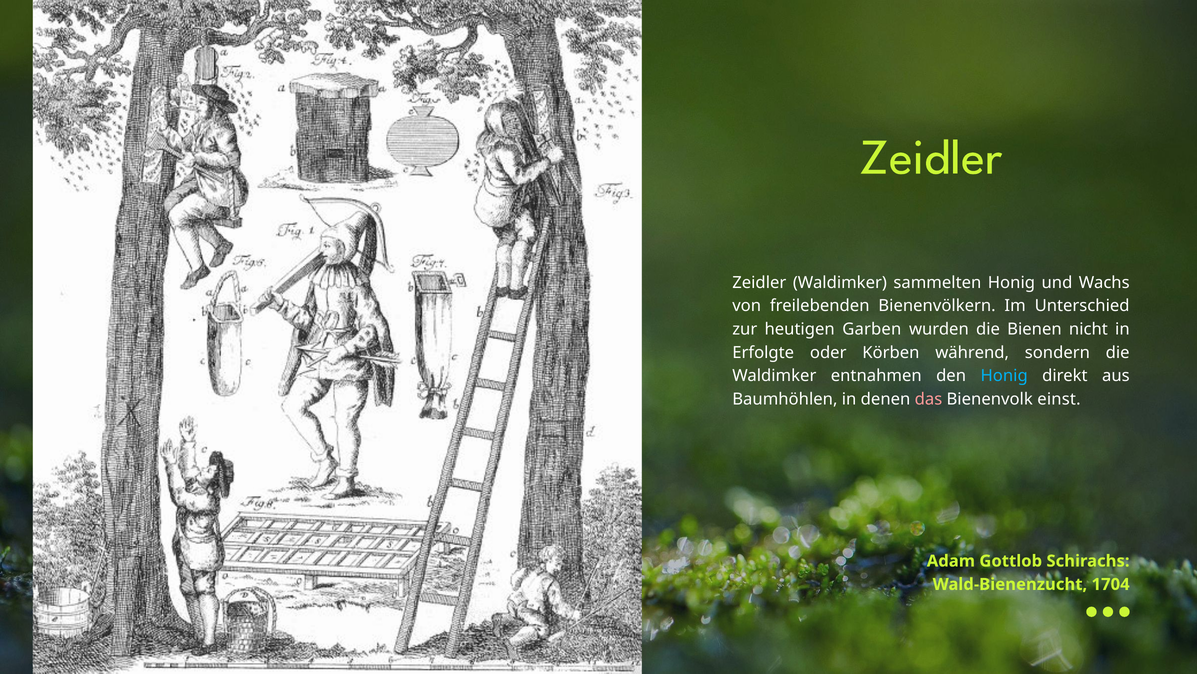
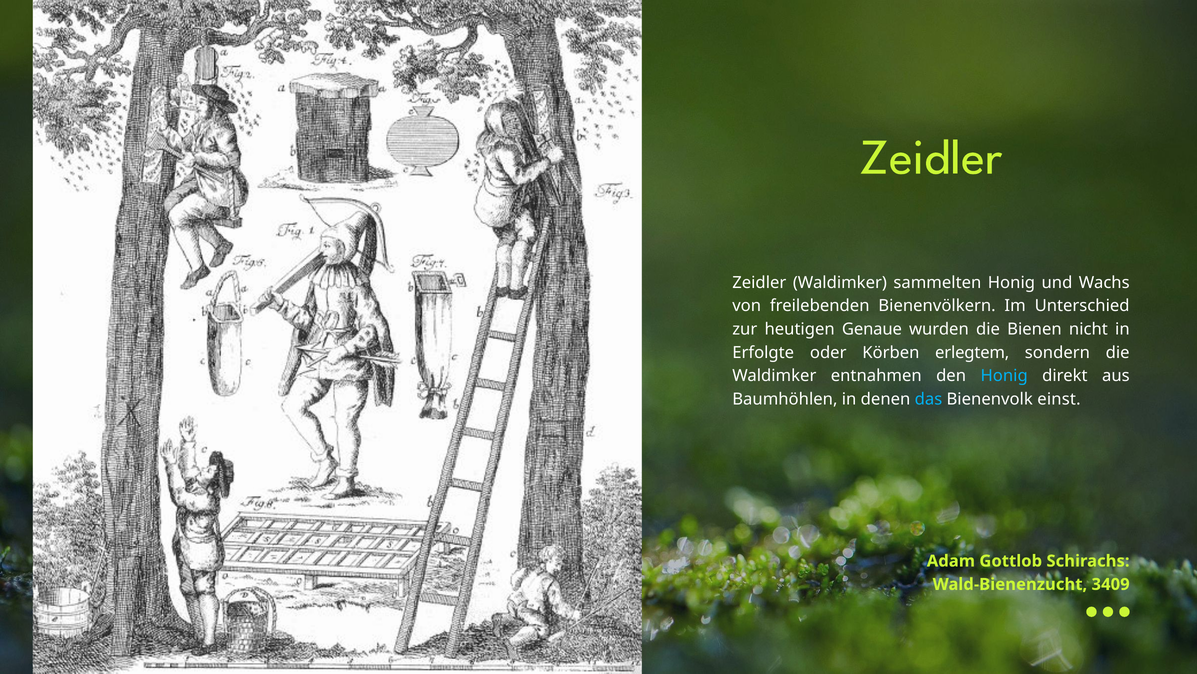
Garben: Garben -> Genaue (872, 329)
während: während -> erlegtem (972, 352)
das colour: pink -> light blue (928, 399)
1704: 1704 -> 3409 (1111, 584)
